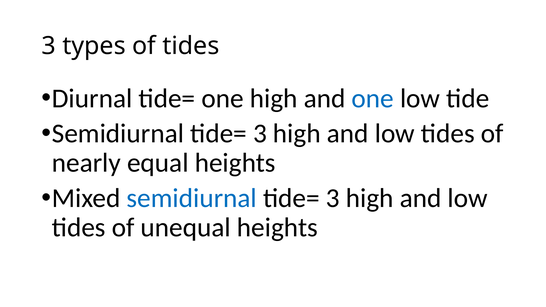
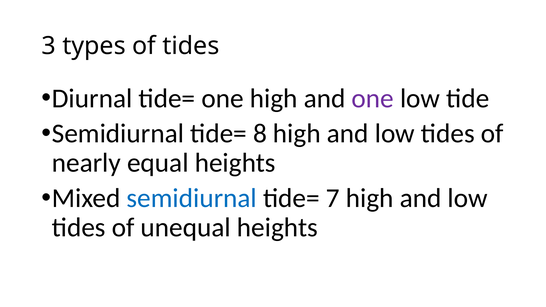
one colour: blue -> purple (373, 98)
3: 3 -> 8 (260, 134)
3: 3 -> 7 (333, 198)
